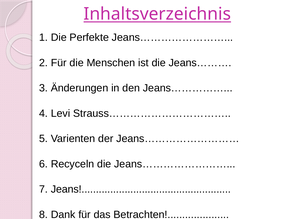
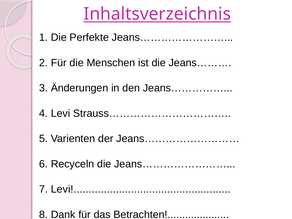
7 Jeans: Jeans -> Levi (141, 189)
